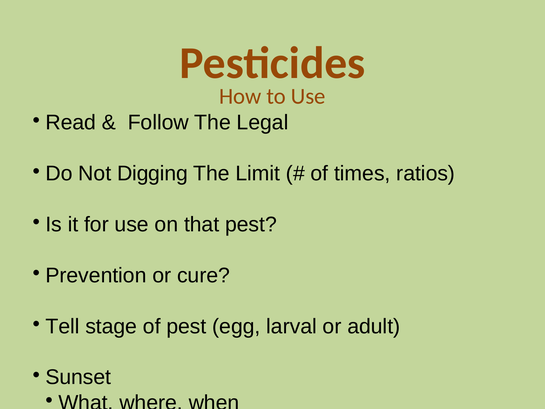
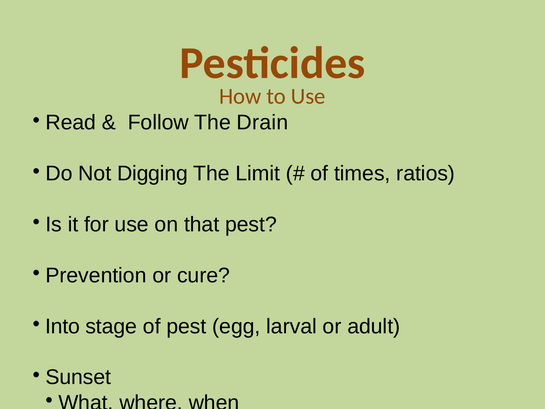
Legal: Legal -> Drain (262, 123)
Tell: Tell -> Into (63, 326)
